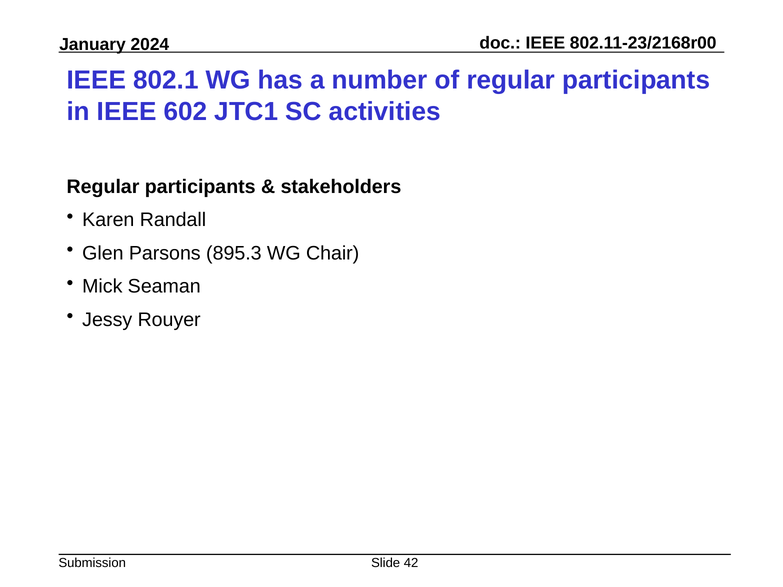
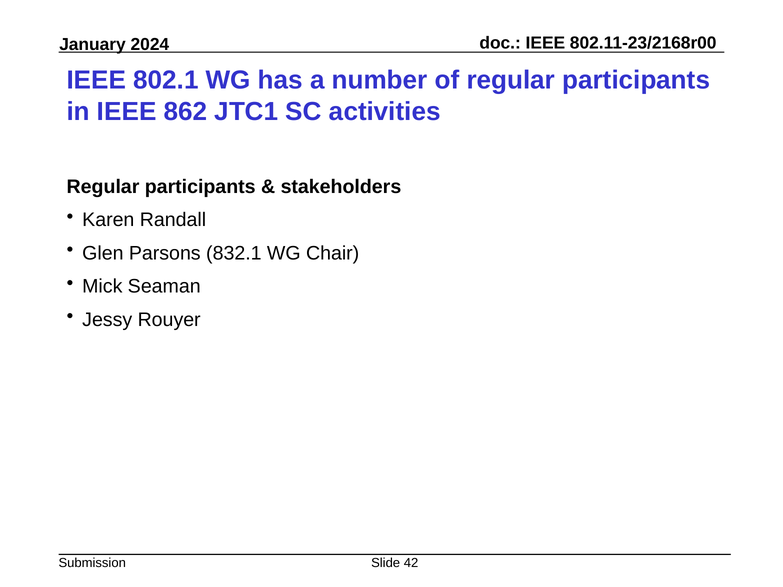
602: 602 -> 862 (185, 111)
895.3: 895.3 -> 832.1 (234, 253)
